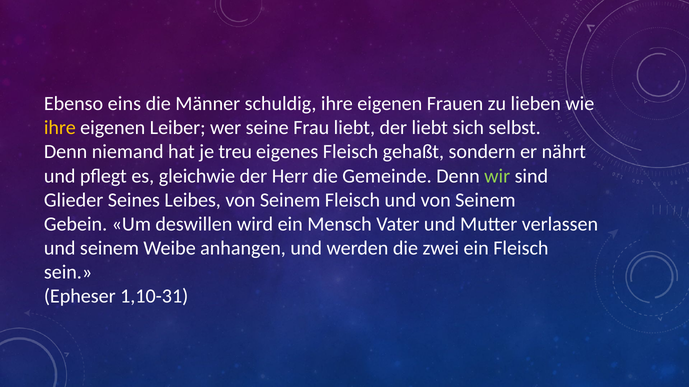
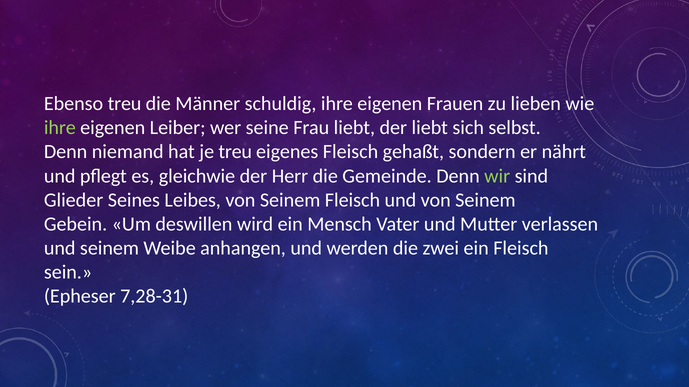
Ebenso eins: eins -> treu (125, 104)
ihre colour: yellow -> light green (60, 128)
1,10-31: 1,10-31 -> 7,28-31 (154, 296)
